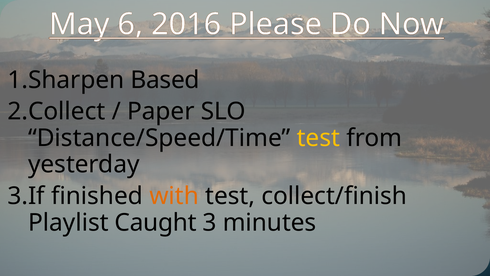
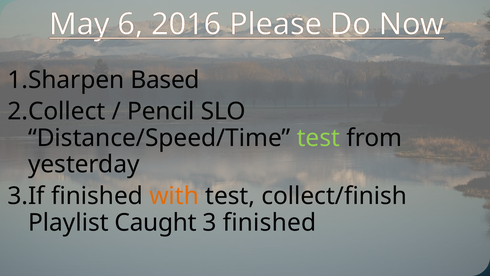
Paper: Paper -> Pencil (161, 111)
test colour: yellow -> light green (318, 138)
3 minutes: minutes -> finished (269, 222)
